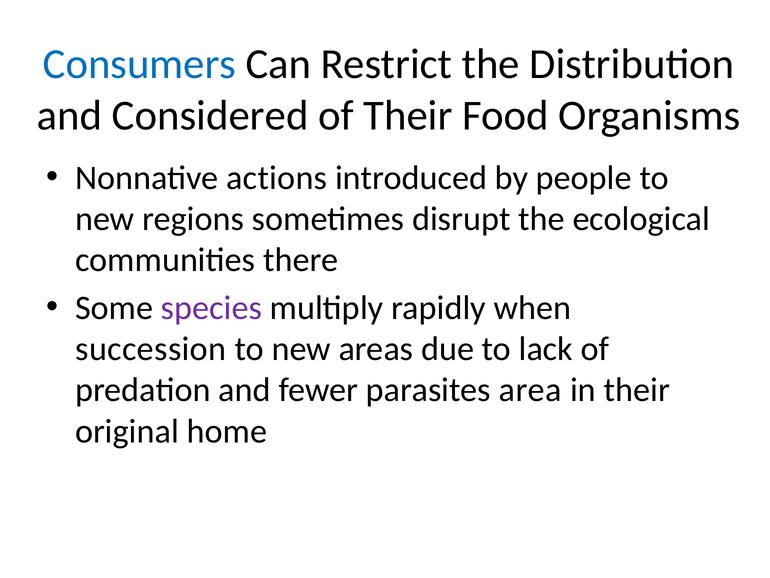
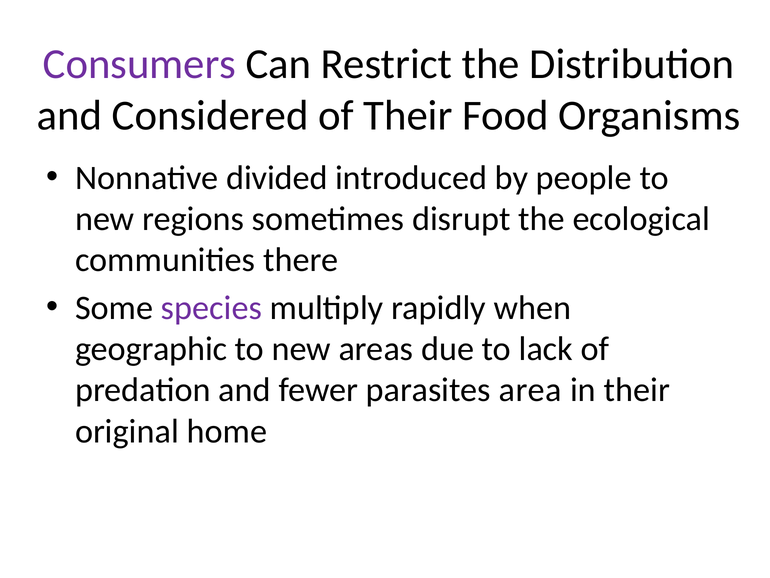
Consumers colour: blue -> purple (140, 64)
actions: actions -> divided (277, 178)
succession: succession -> geographic (151, 349)
